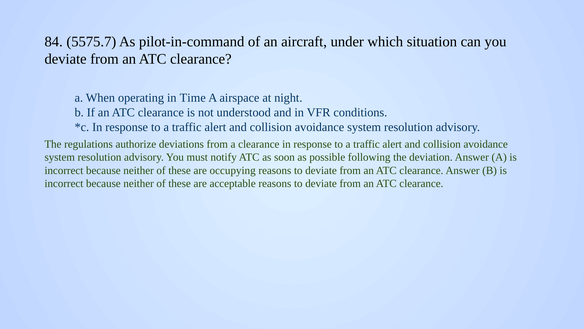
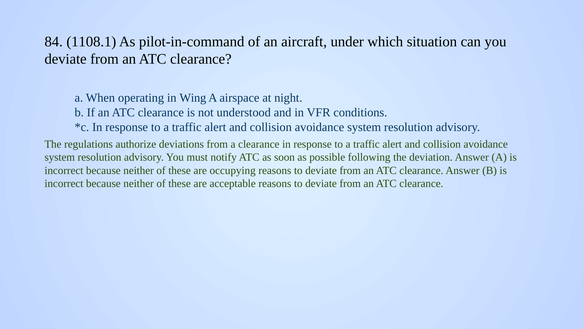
5575.7: 5575.7 -> 1108.1 (91, 41)
Time: Time -> Wing (193, 98)
